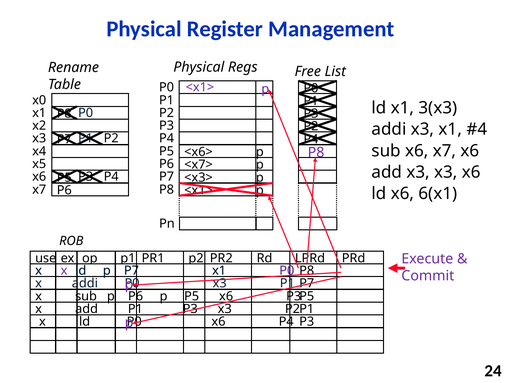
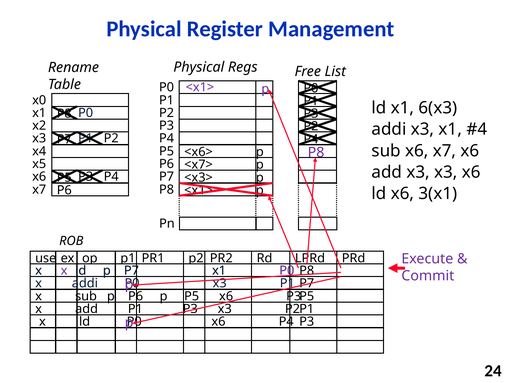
3(x3: 3(x3 -> 6(x3 (438, 108)
6(x1: 6(x1 -> 3(x1 (438, 194)
